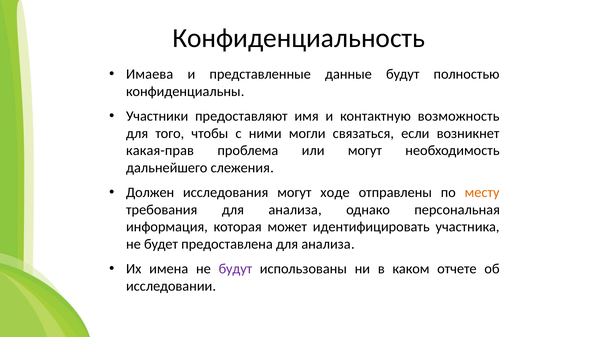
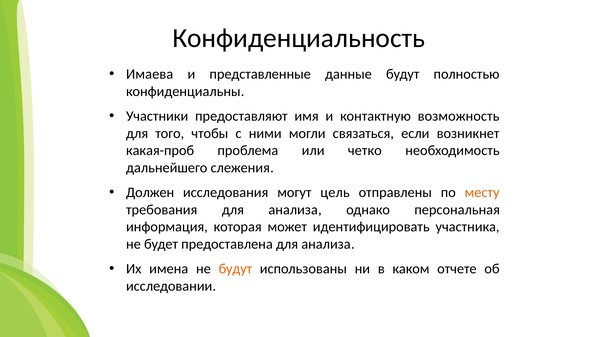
какая-прав: какая-прав -> какая-проб (160, 150)
или могут: могут -> четко (365, 150)
ходе: ходе -> цель (335, 192)
будут colour: purple -> orange (235, 268)
